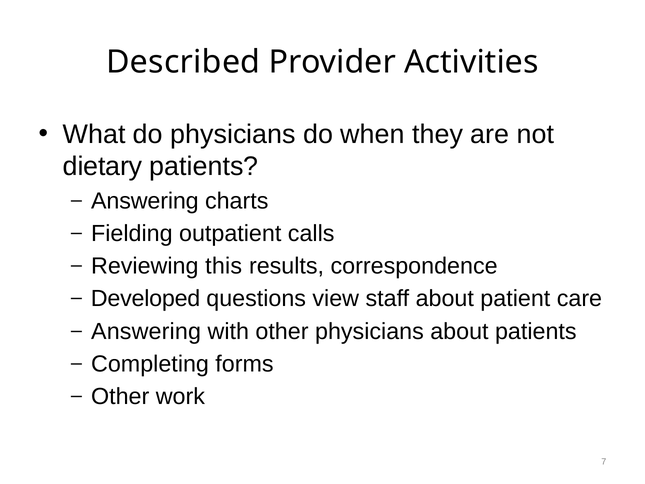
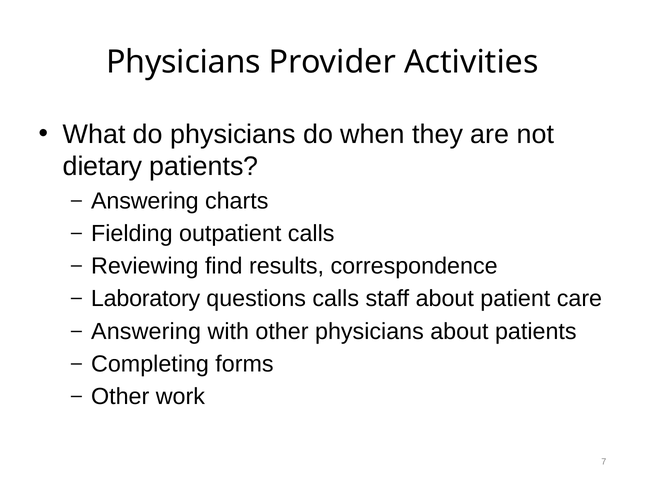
Described: Described -> Physicians (183, 62)
this: this -> find (224, 266)
Developed: Developed -> Laboratory (146, 299)
questions view: view -> calls (336, 299)
